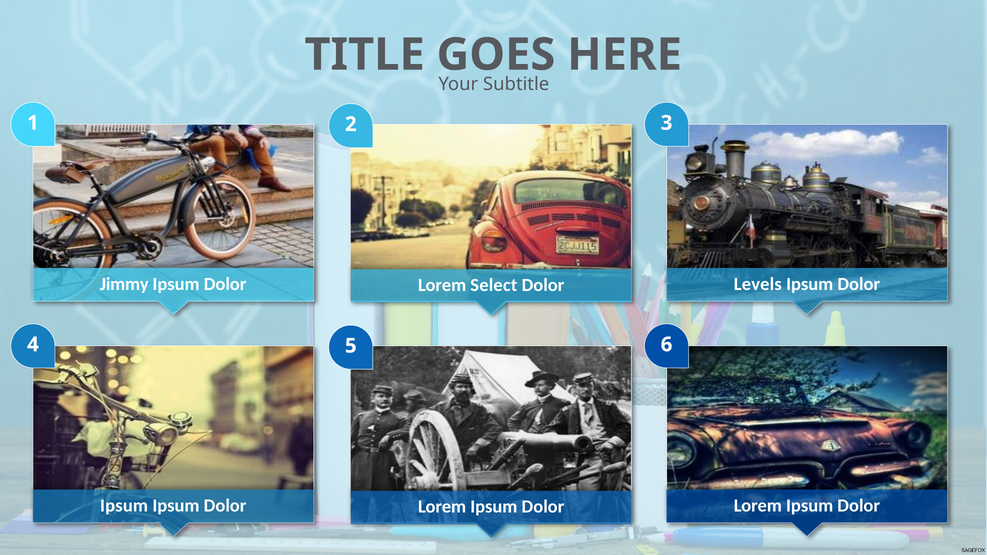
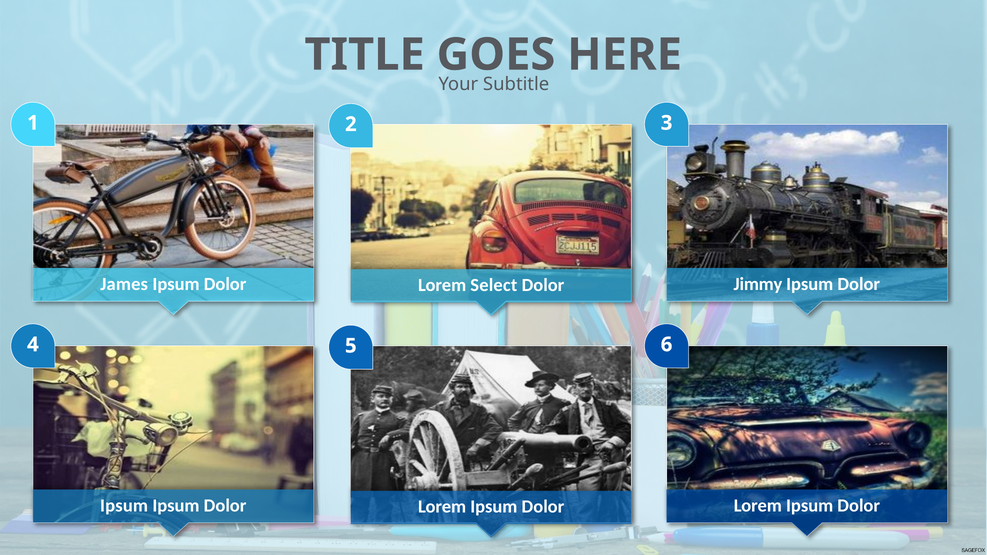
Jimmy: Jimmy -> James (124, 284)
Levels: Levels -> Jimmy (758, 284)
